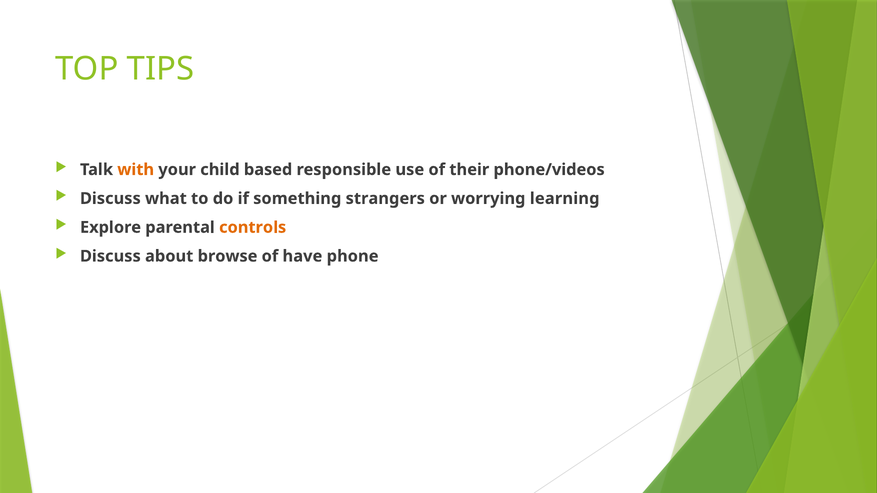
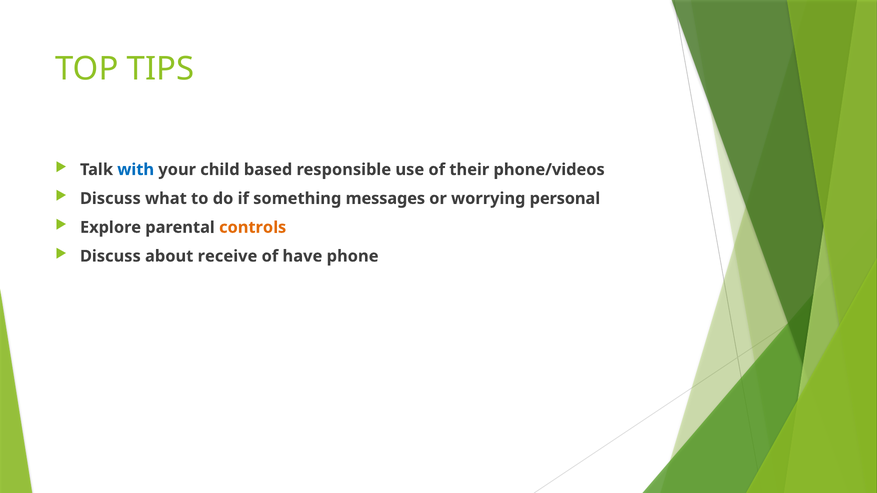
with colour: orange -> blue (136, 170)
strangers: strangers -> messages (385, 199)
learning: learning -> personal (565, 199)
browse: browse -> receive (227, 256)
